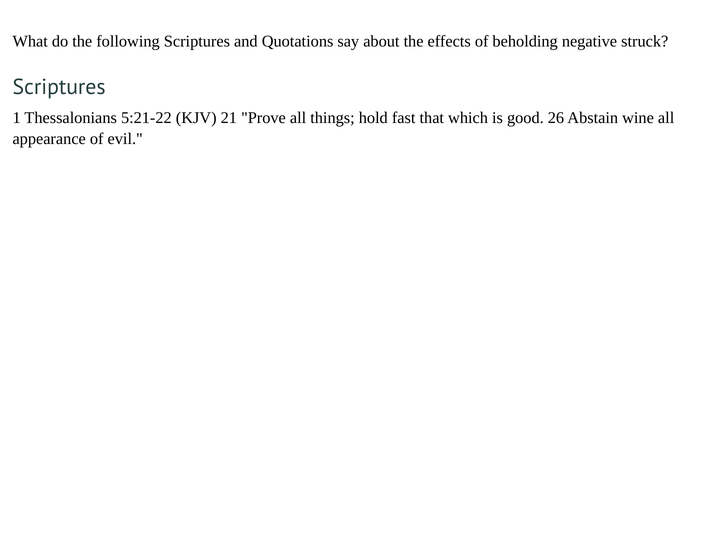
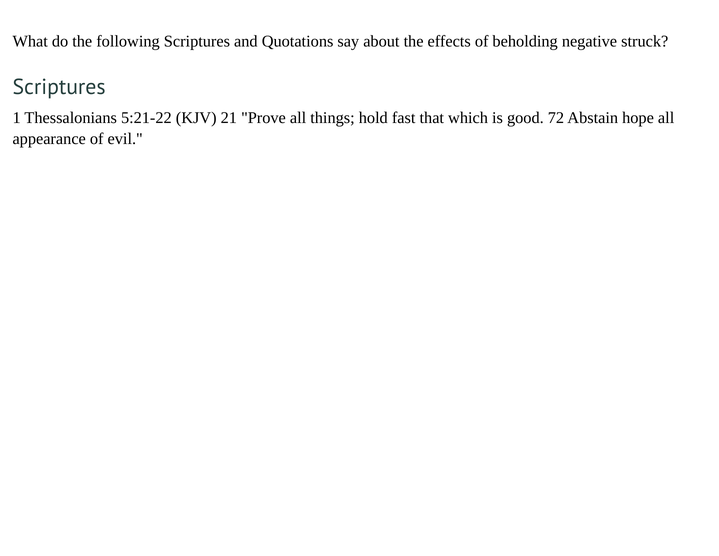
26: 26 -> 72 (556, 118)
wine: wine -> hope (638, 118)
